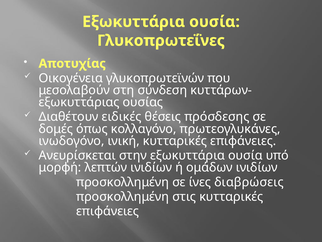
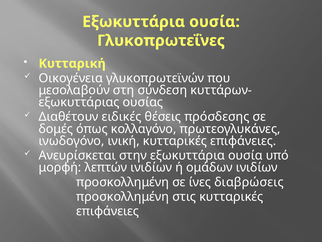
Αποτυχίας: Αποτυχίας -> Κυτταρική (72, 63)
